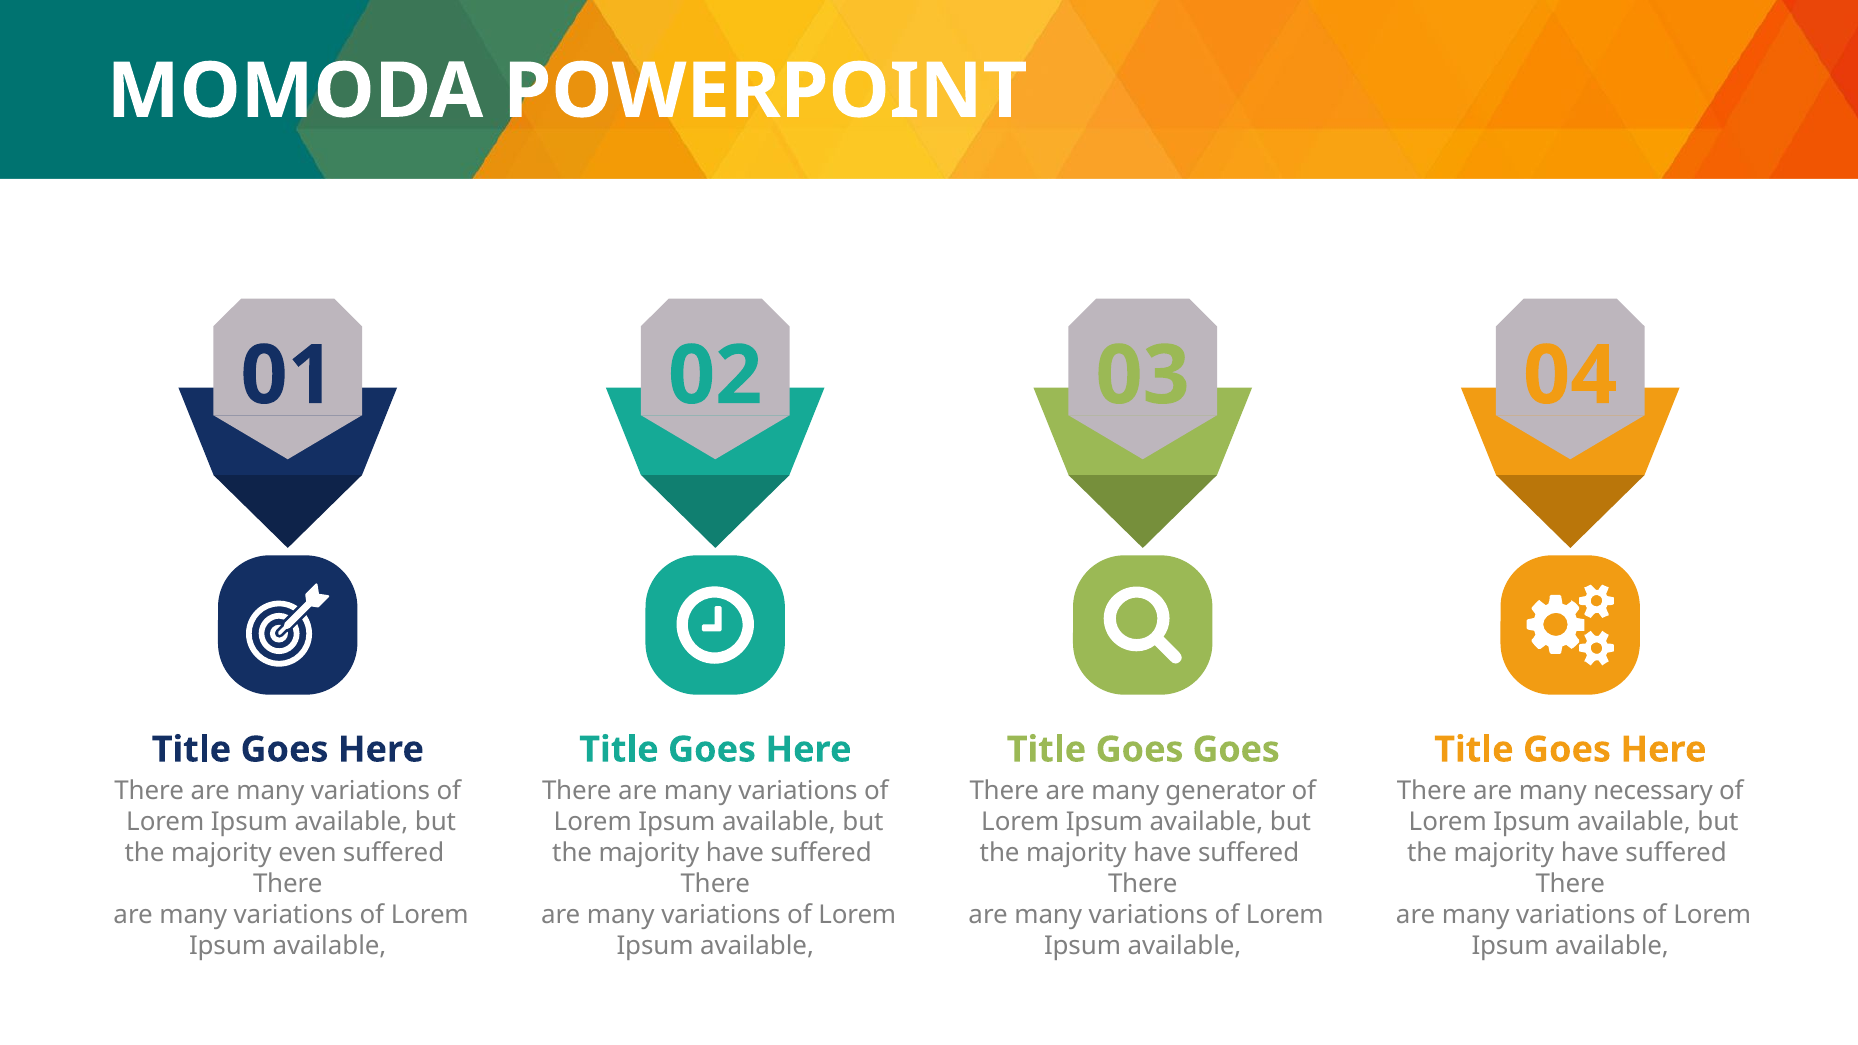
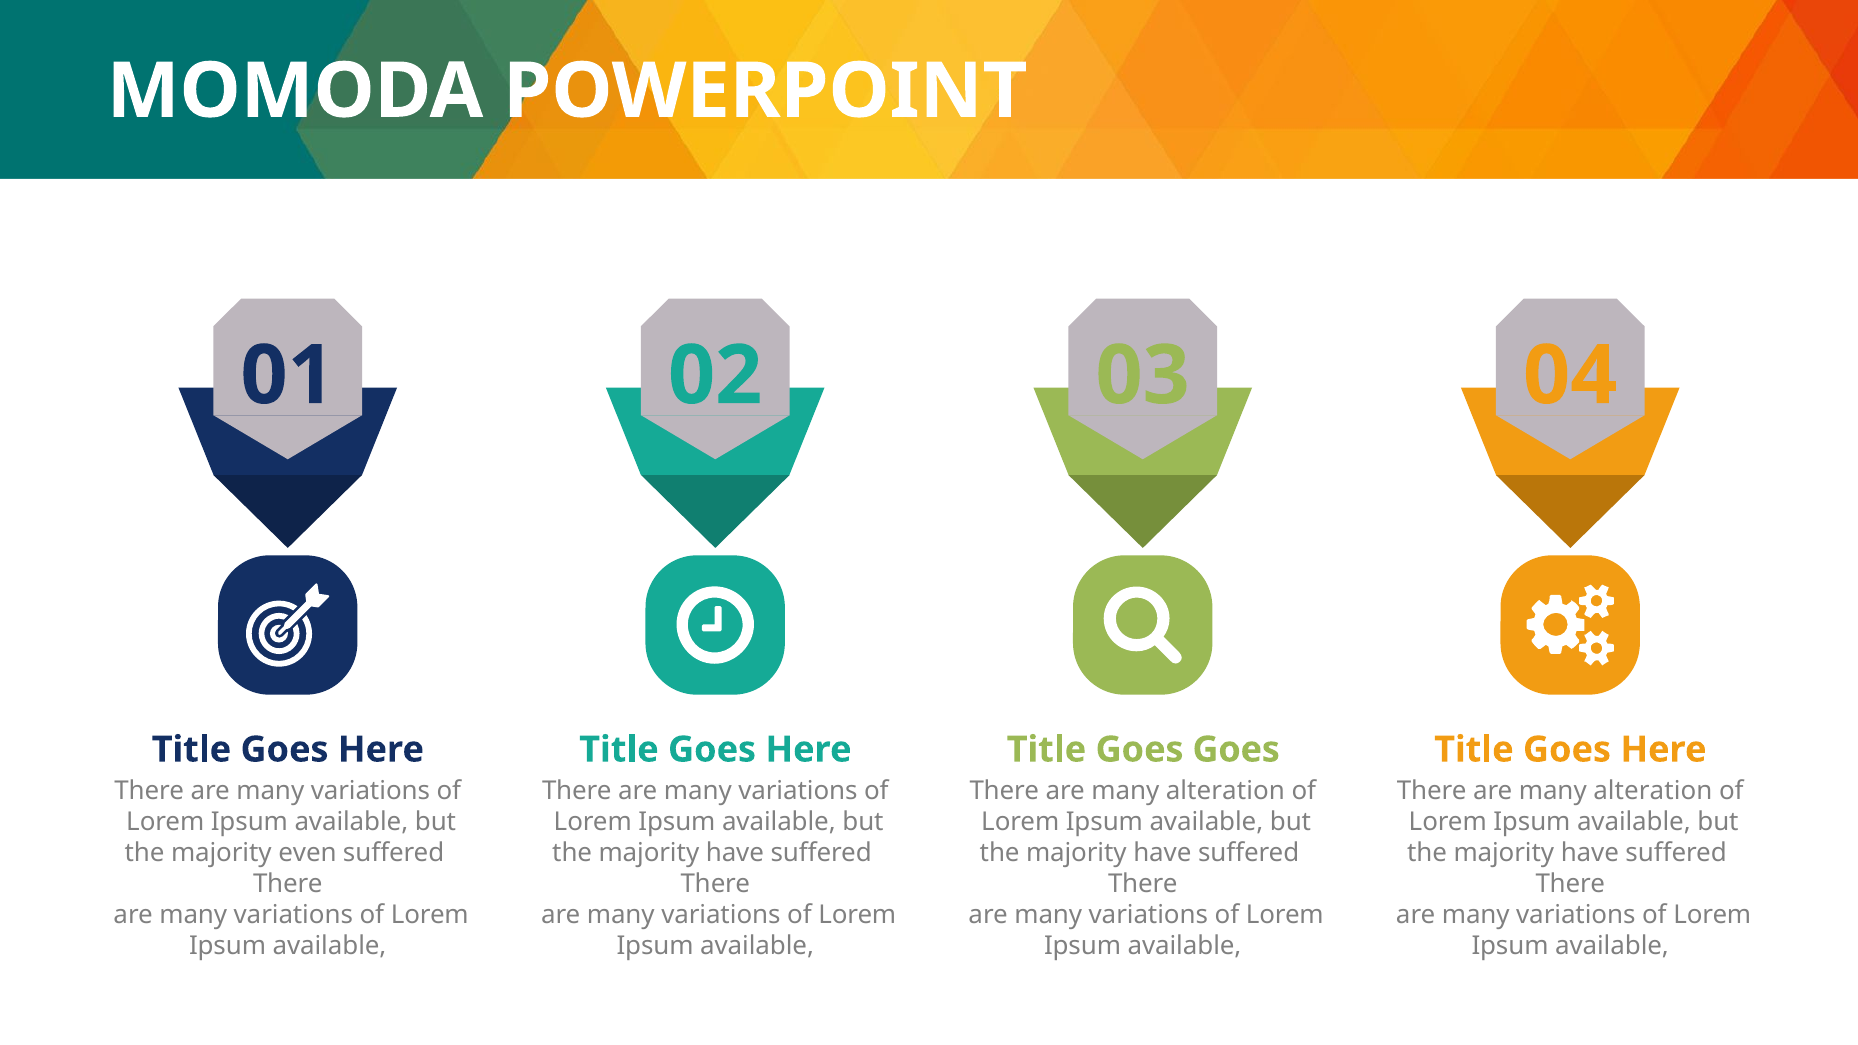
generator: generator -> alteration (1225, 791)
necessary: necessary -> alteration (1653, 791)
